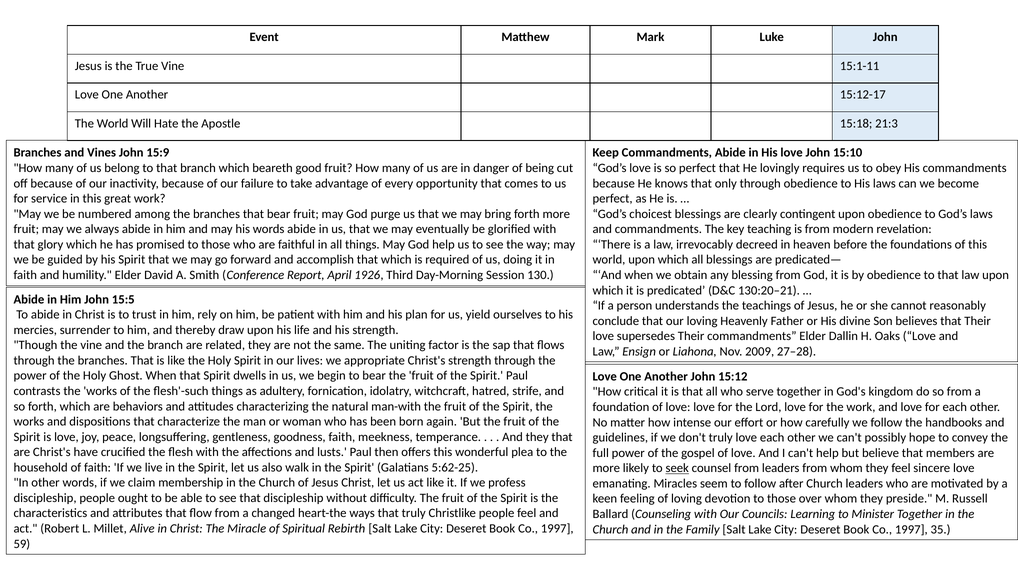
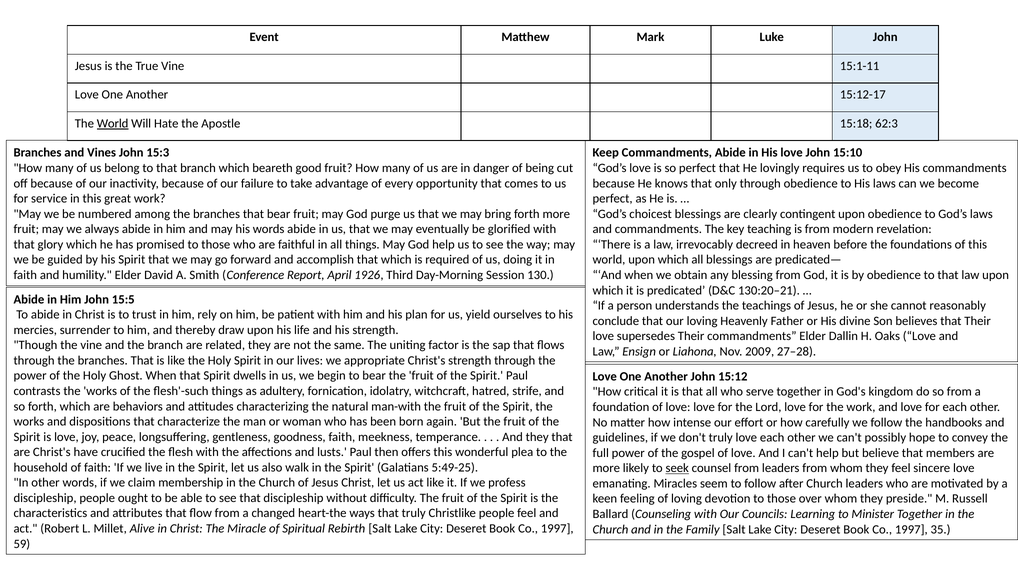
World underline: none -> present (113, 123)
21:3: 21:3 -> 62:3 (887, 123)
15:9: 15:9 -> 15:3 (158, 153)
5:62-25: 5:62-25 -> 5:49-25 (455, 467)
